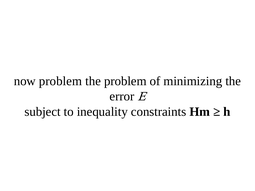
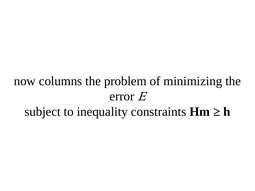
now problem: problem -> columns (61, 81)
